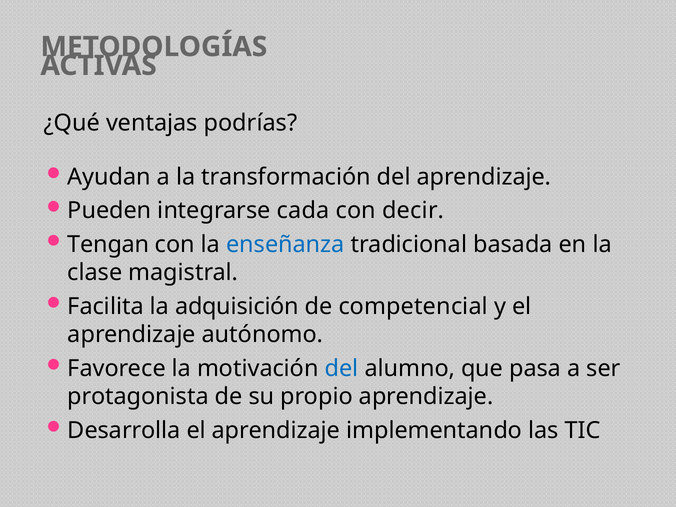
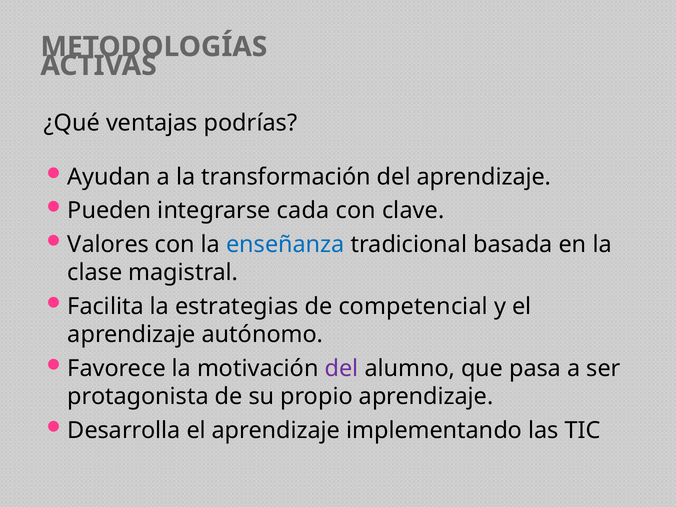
decir: decir -> clave (413, 211)
Tengan: Tengan -> Valores (108, 244)
adquisición: adquisición -> estrategias (237, 306)
del colour: blue -> purple (342, 368)
